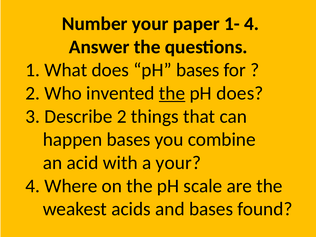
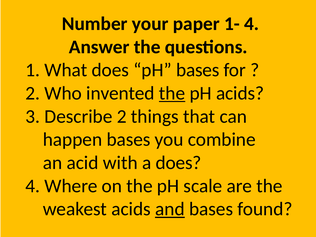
pH does: does -> acids (240, 93)
a your: your -> does (179, 163)
and underline: none -> present (170, 209)
